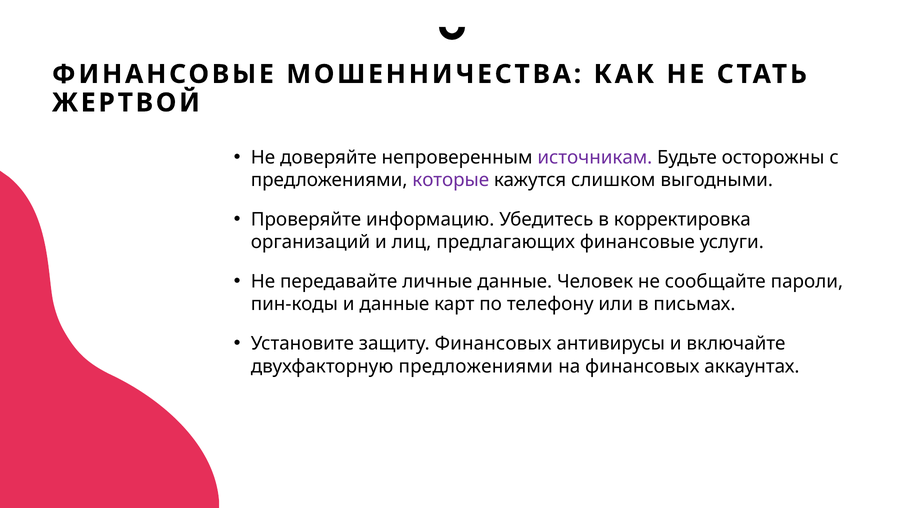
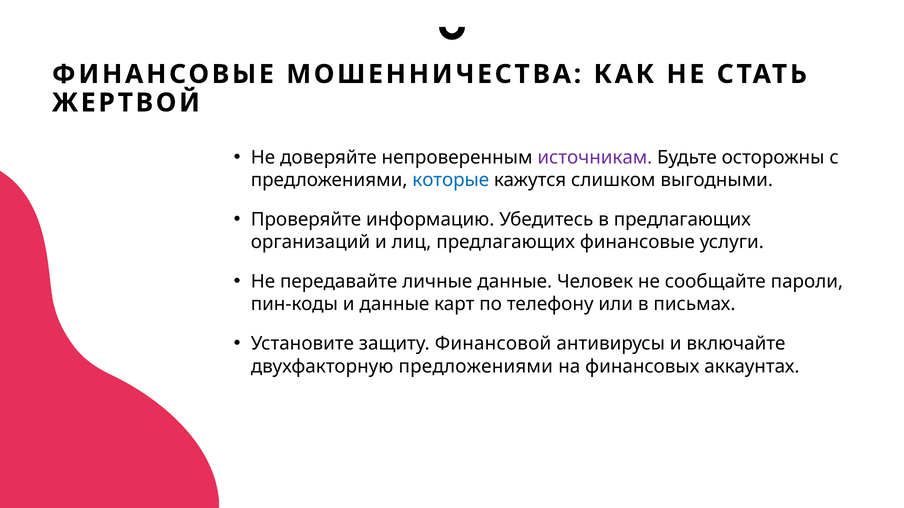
которые colour: purple -> blue (451, 180)
в корректировка: корректировка -> предлагающих (682, 220)
защиту Финансовых: Финансовых -> Финансовой (493, 344)
